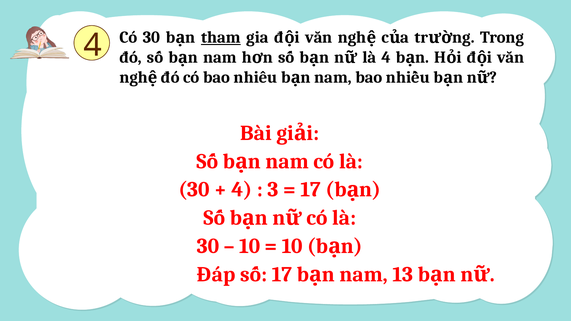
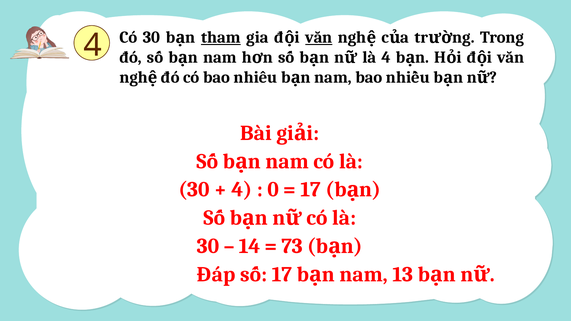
văn underline: none -> present (319, 38)
3: 3 -> 0 (273, 190)
10: 10 -> 14 (250, 246)
10: 10 -> 73 (292, 246)
